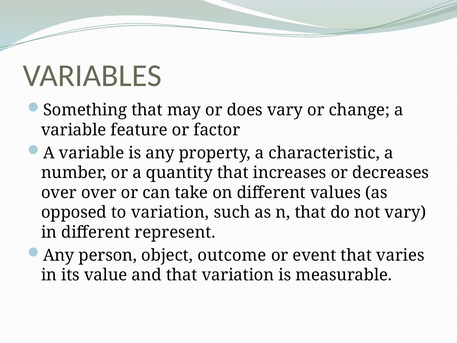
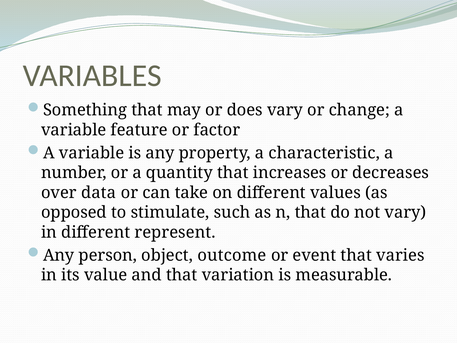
over over: over -> data (99, 192)
to variation: variation -> stimulate (170, 212)
